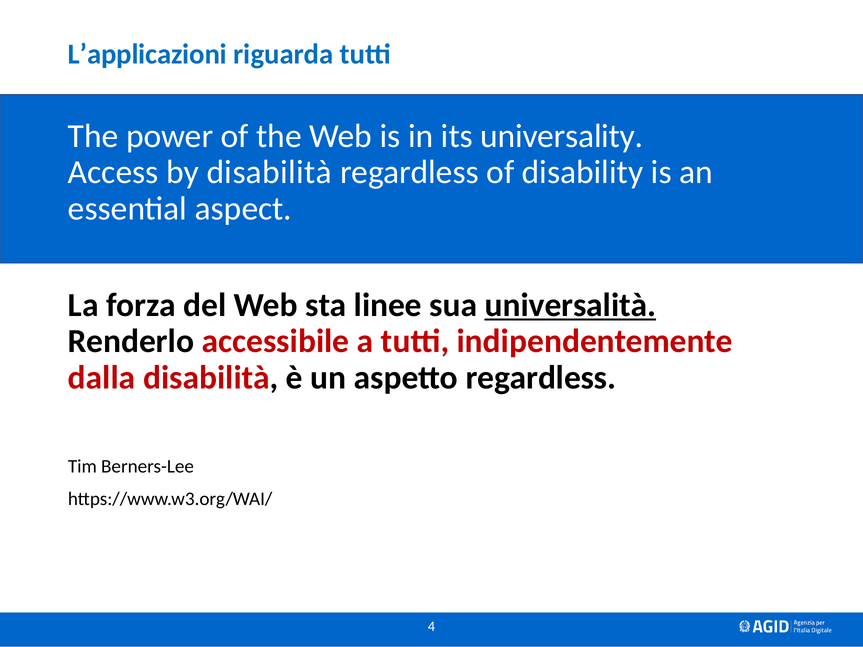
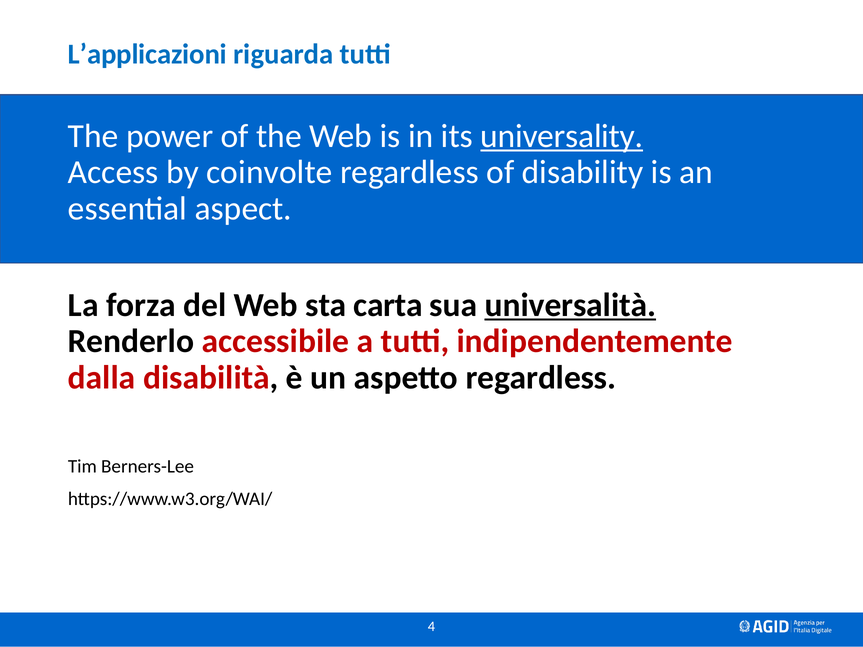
universality underline: none -> present (562, 136)
by disabilità: disabilità -> coinvolte (269, 172)
linee: linee -> carta (388, 305)
